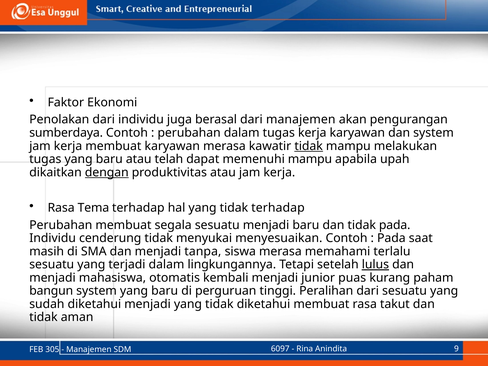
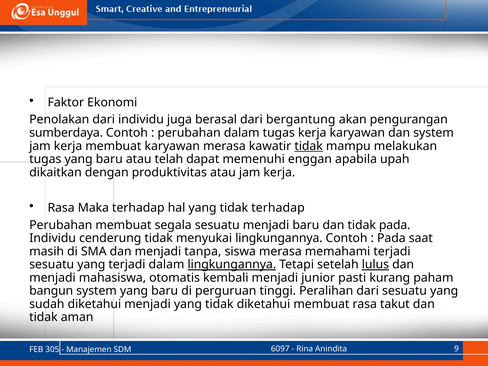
dari manajemen: manajemen -> bergantung (301, 120)
memenuhi mampu: mampu -> enggan (310, 159)
dengan underline: present -> none (107, 172)
Tema: Tema -> Maka (93, 208)
menyukai menyesuaikan: menyesuaikan -> lingkungannya (279, 238)
memahami terlalu: terlalu -> terjadi (392, 251)
lingkungannya underline: none -> present (232, 265)
puas: puas -> pasti (352, 278)
